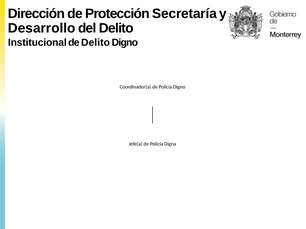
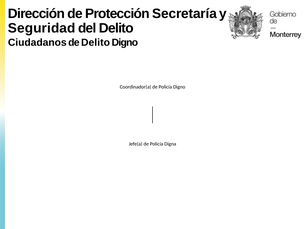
Desarrollo: Desarrollo -> Seguridad (42, 28)
Institucional: Institucional -> Ciudadanos (37, 43)
